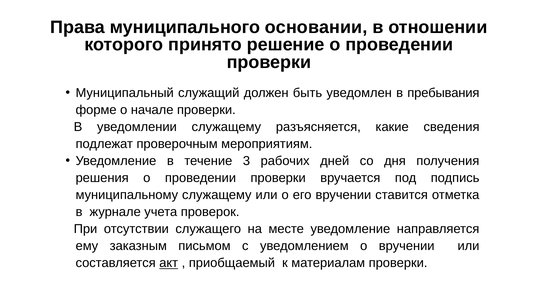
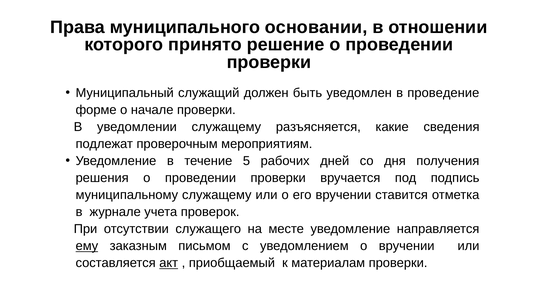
пребывания: пребывания -> проведение (443, 93)
3: 3 -> 5 (246, 161)
ему underline: none -> present (87, 246)
